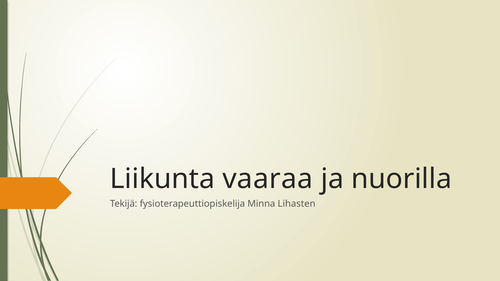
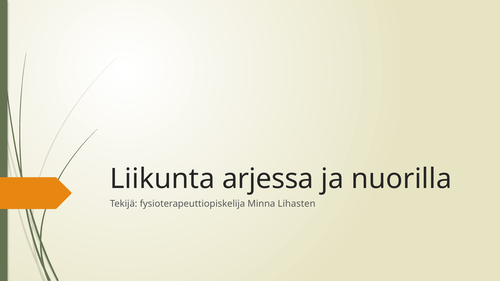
vaaraa: vaaraa -> arjessa (268, 179)
